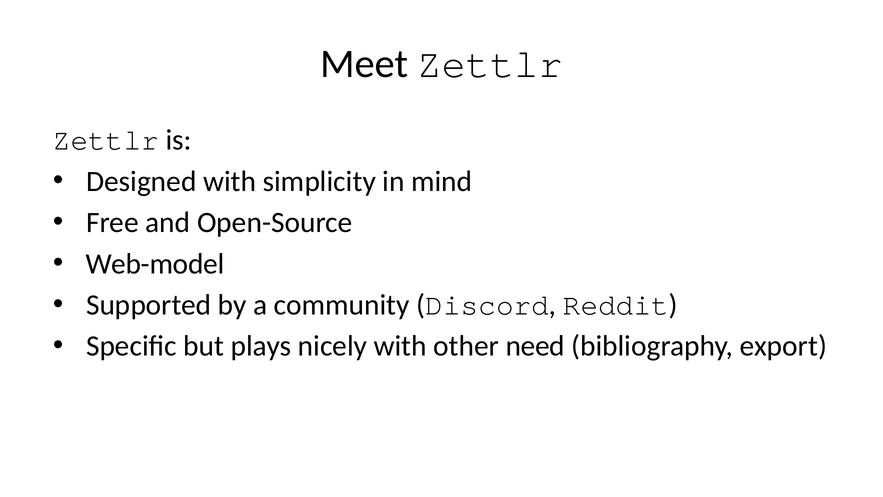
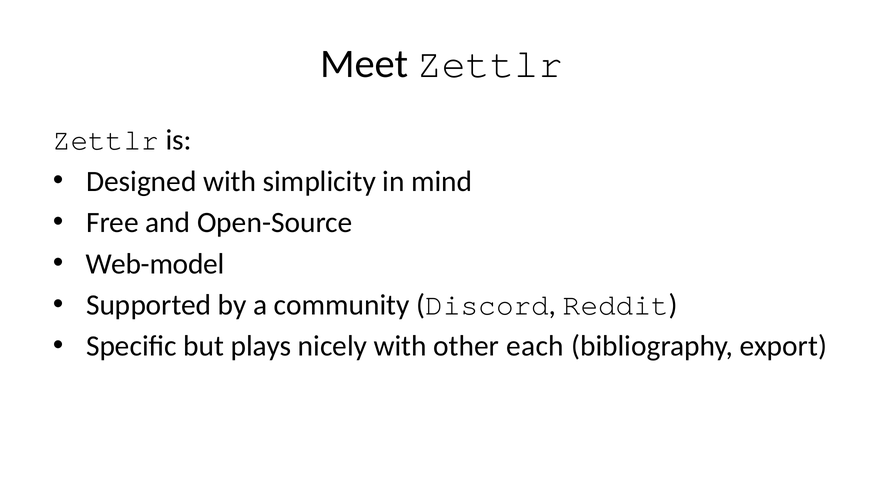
need: need -> each (535, 346)
